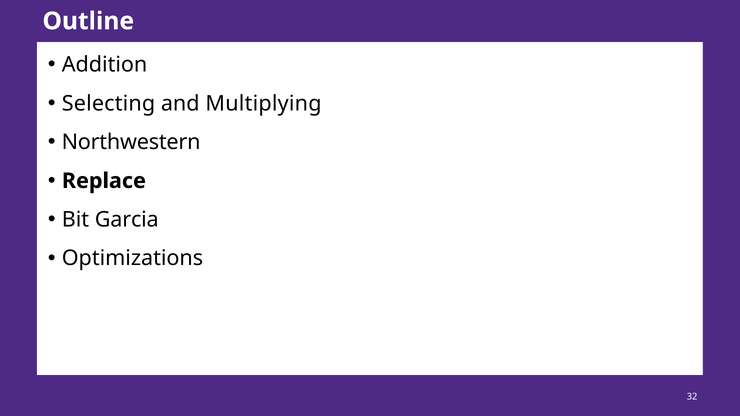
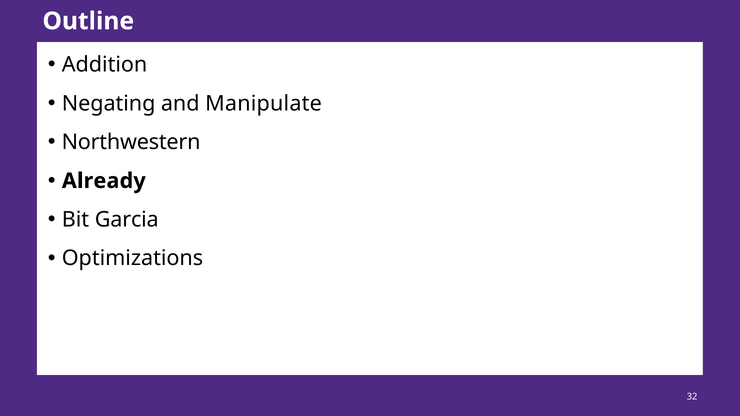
Selecting: Selecting -> Negating (109, 104)
Multiplying: Multiplying -> Manipulate (264, 104)
Replace: Replace -> Already (104, 181)
